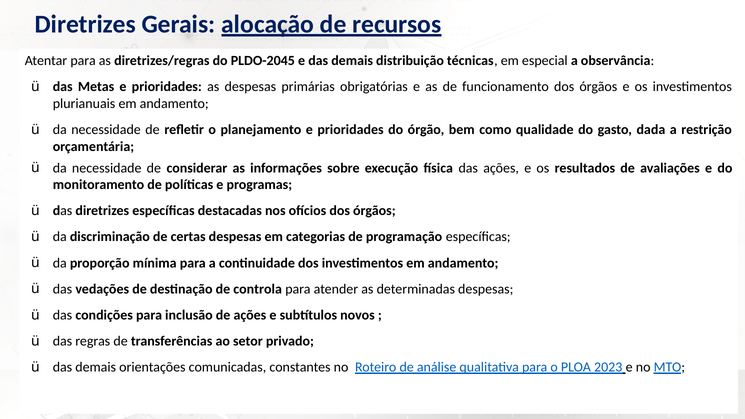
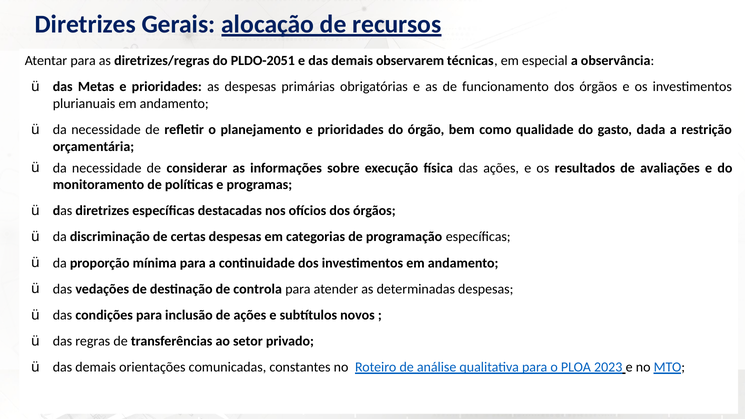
PLDO-2045: PLDO-2045 -> PLDO-2051 (263, 61)
distribuição: distribuição -> observarem (410, 61)
